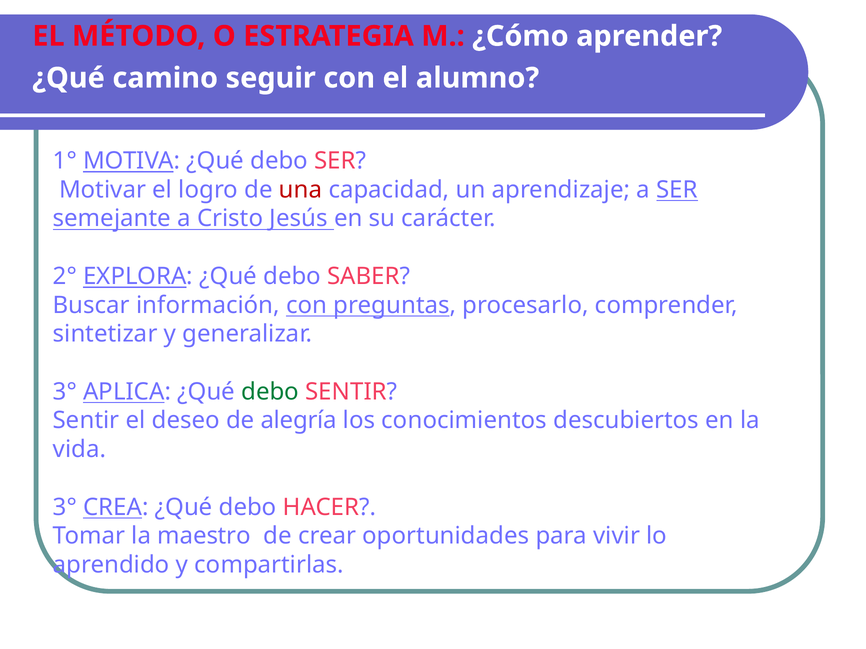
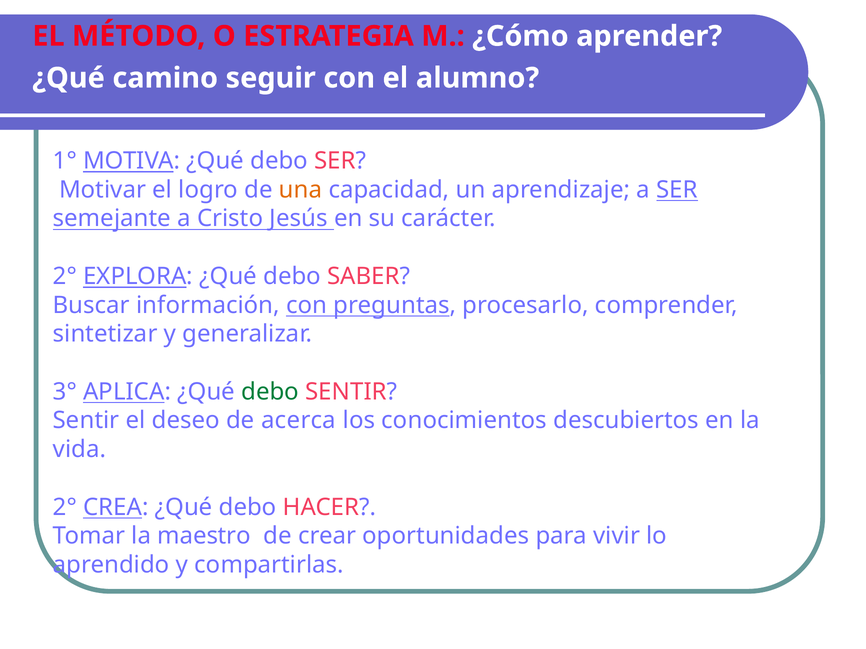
una colour: red -> orange (301, 190)
alegría: alegría -> acerca (299, 421)
3°: 3° -> 2° (65, 507)
